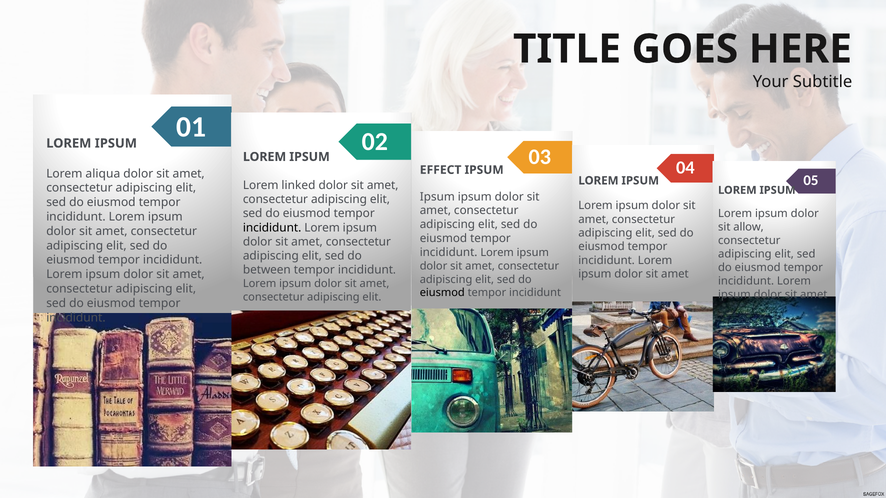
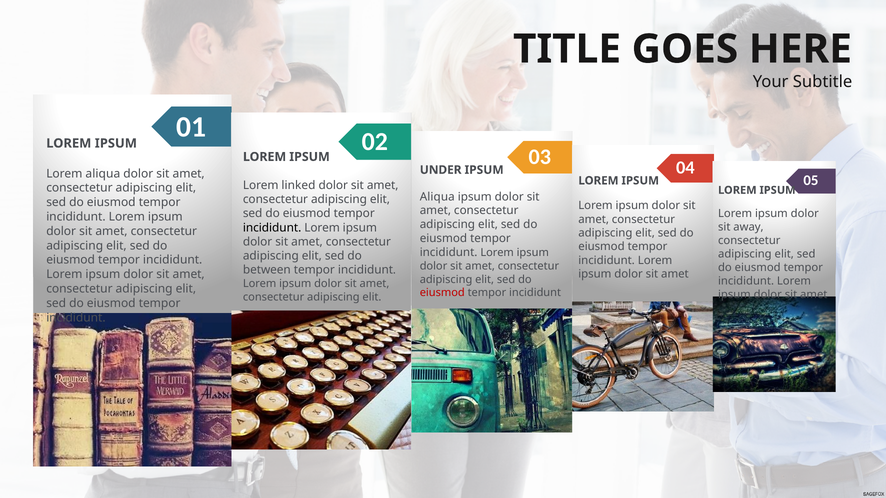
EFFECT: EFFECT -> UNDER (441, 170)
Ipsum: Ipsum -> Aliqua (437, 197)
allow: allow -> away (748, 227)
eiusmod colour: black -> red (442, 293)
